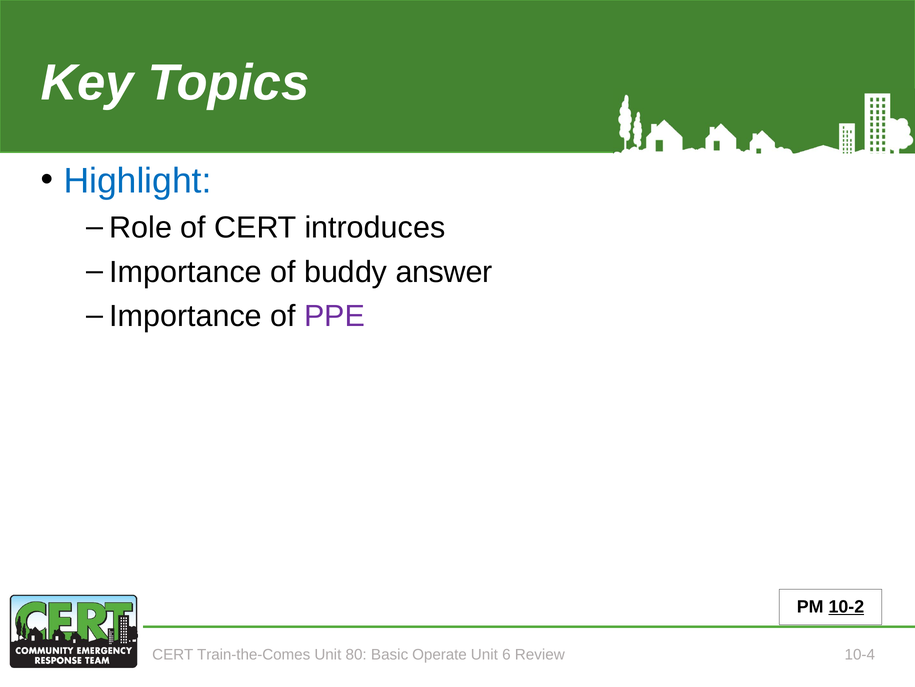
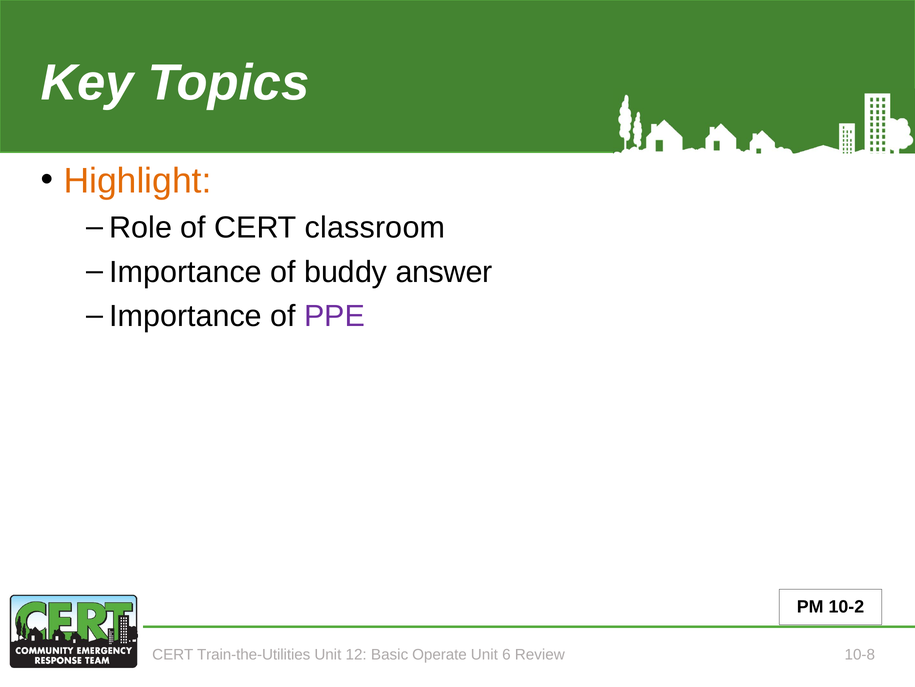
Highlight colour: blue -> orange (138, 181)
introduces: introduces -> classroom (375, 228)
10-2 underline: present -> none (846, 606)
Train-the-Comes: Train-the-Comes -> Train-the-Utilities (254, 654)
80: 80 -> 12 (356, 654)
10-4: 10-4 -> 10-8 (860, 654)
